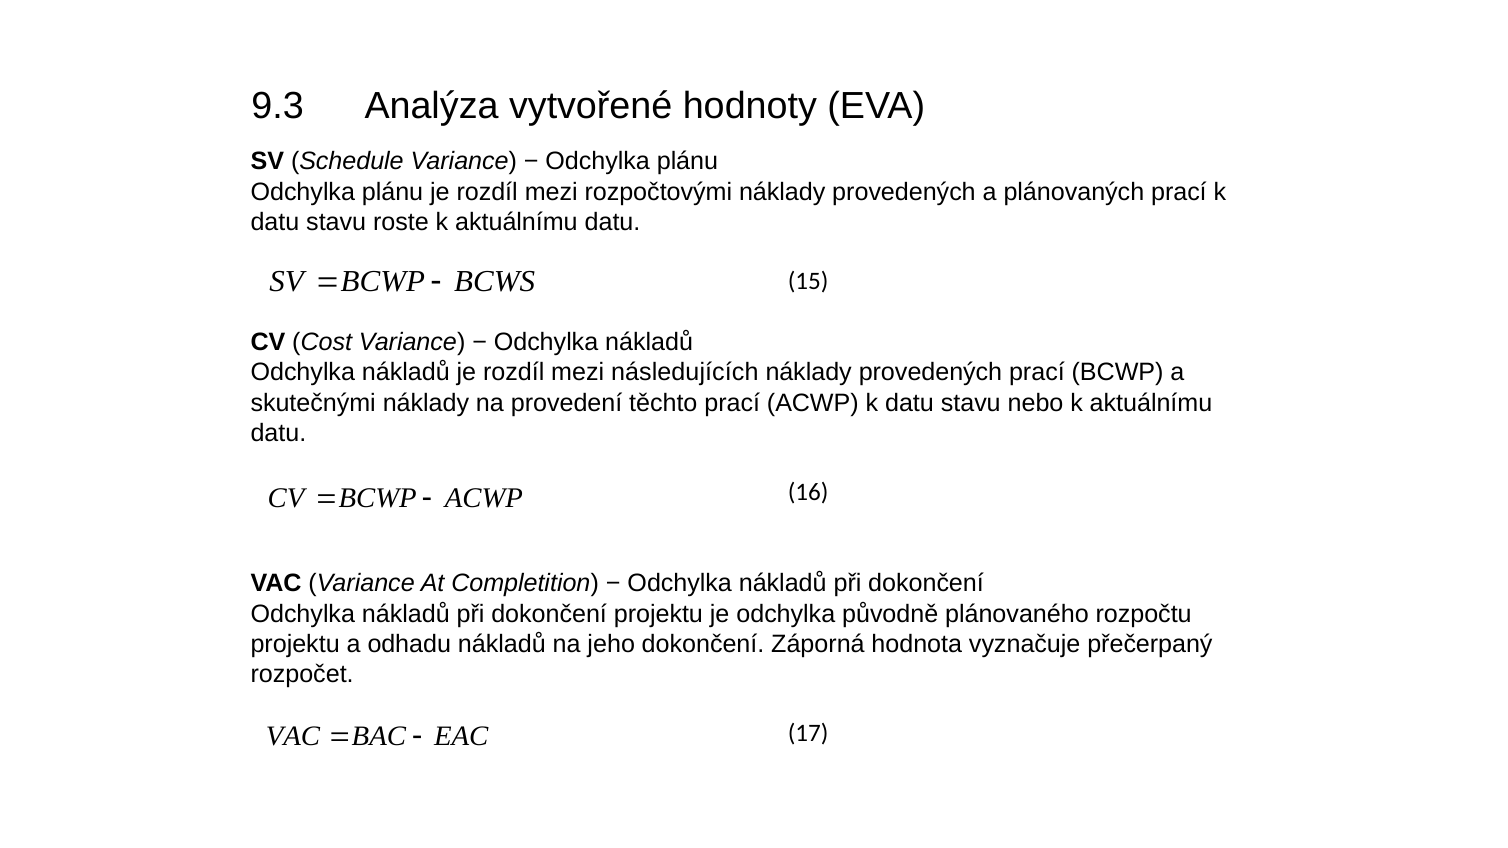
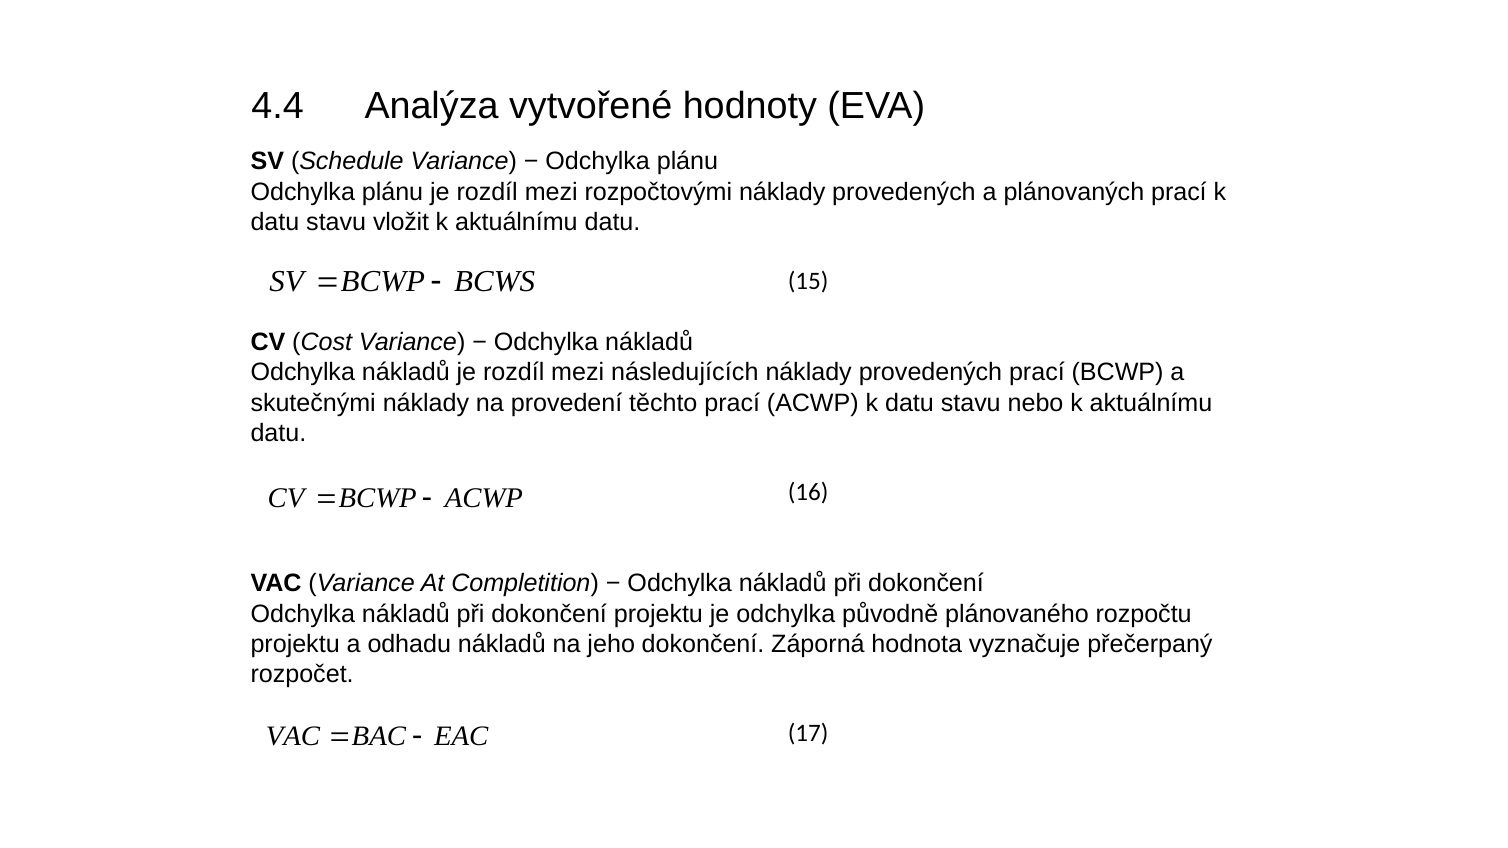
9.3: 9.3 -> 4.4 (278, 106)
roste: roste -> vložit (401, 222)
